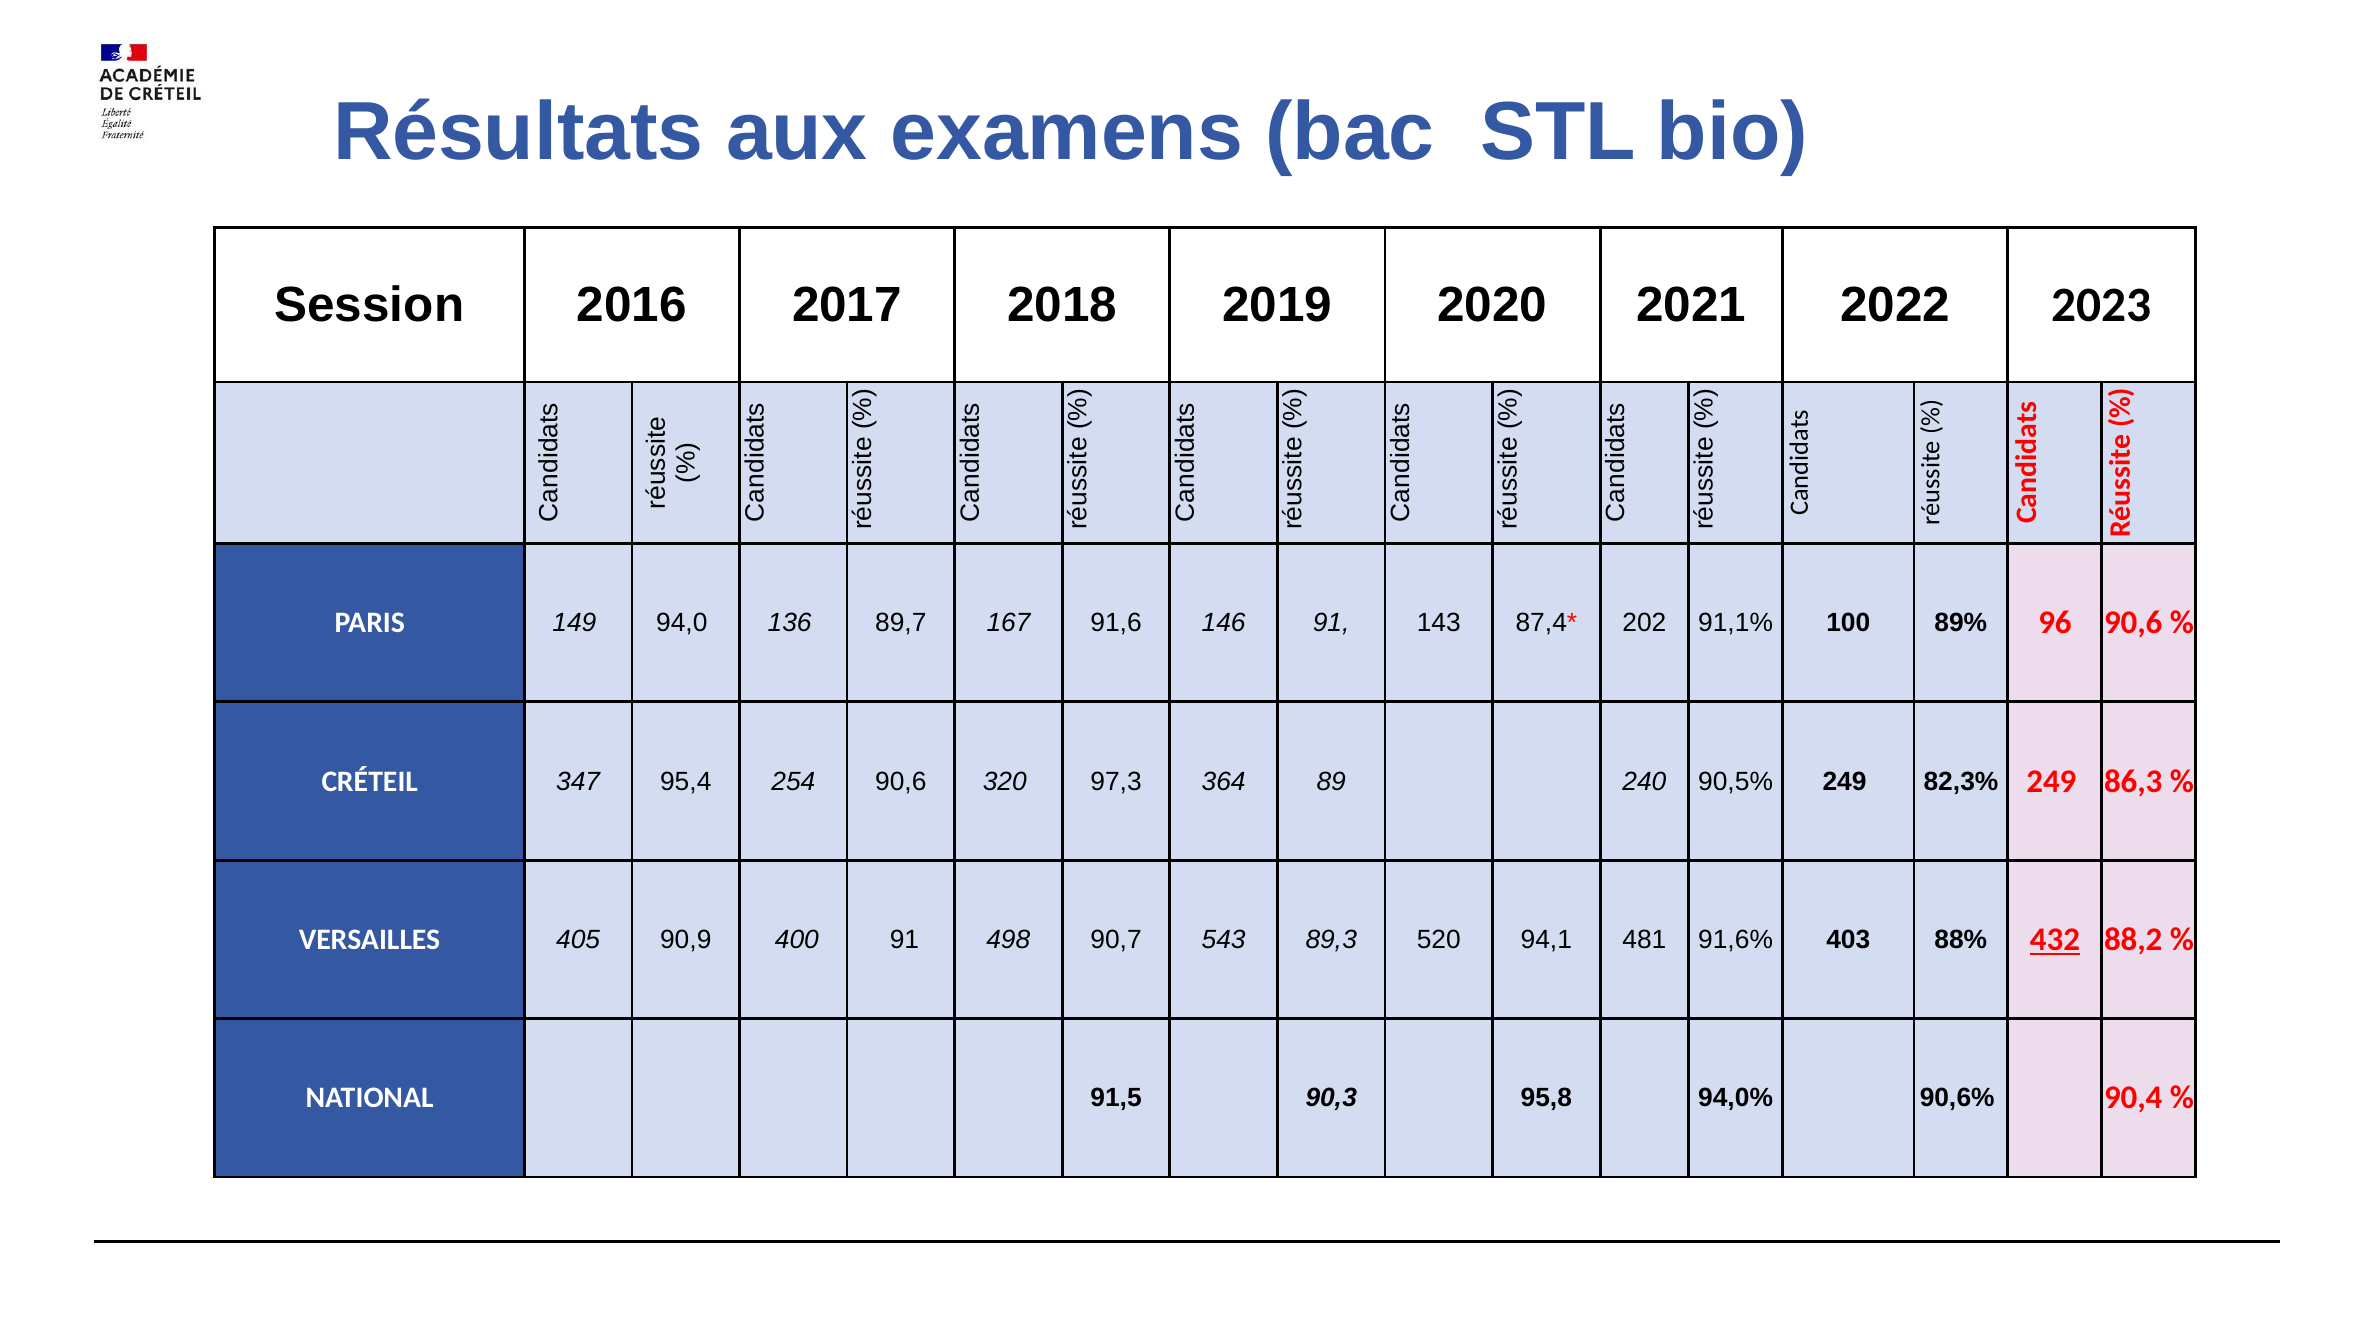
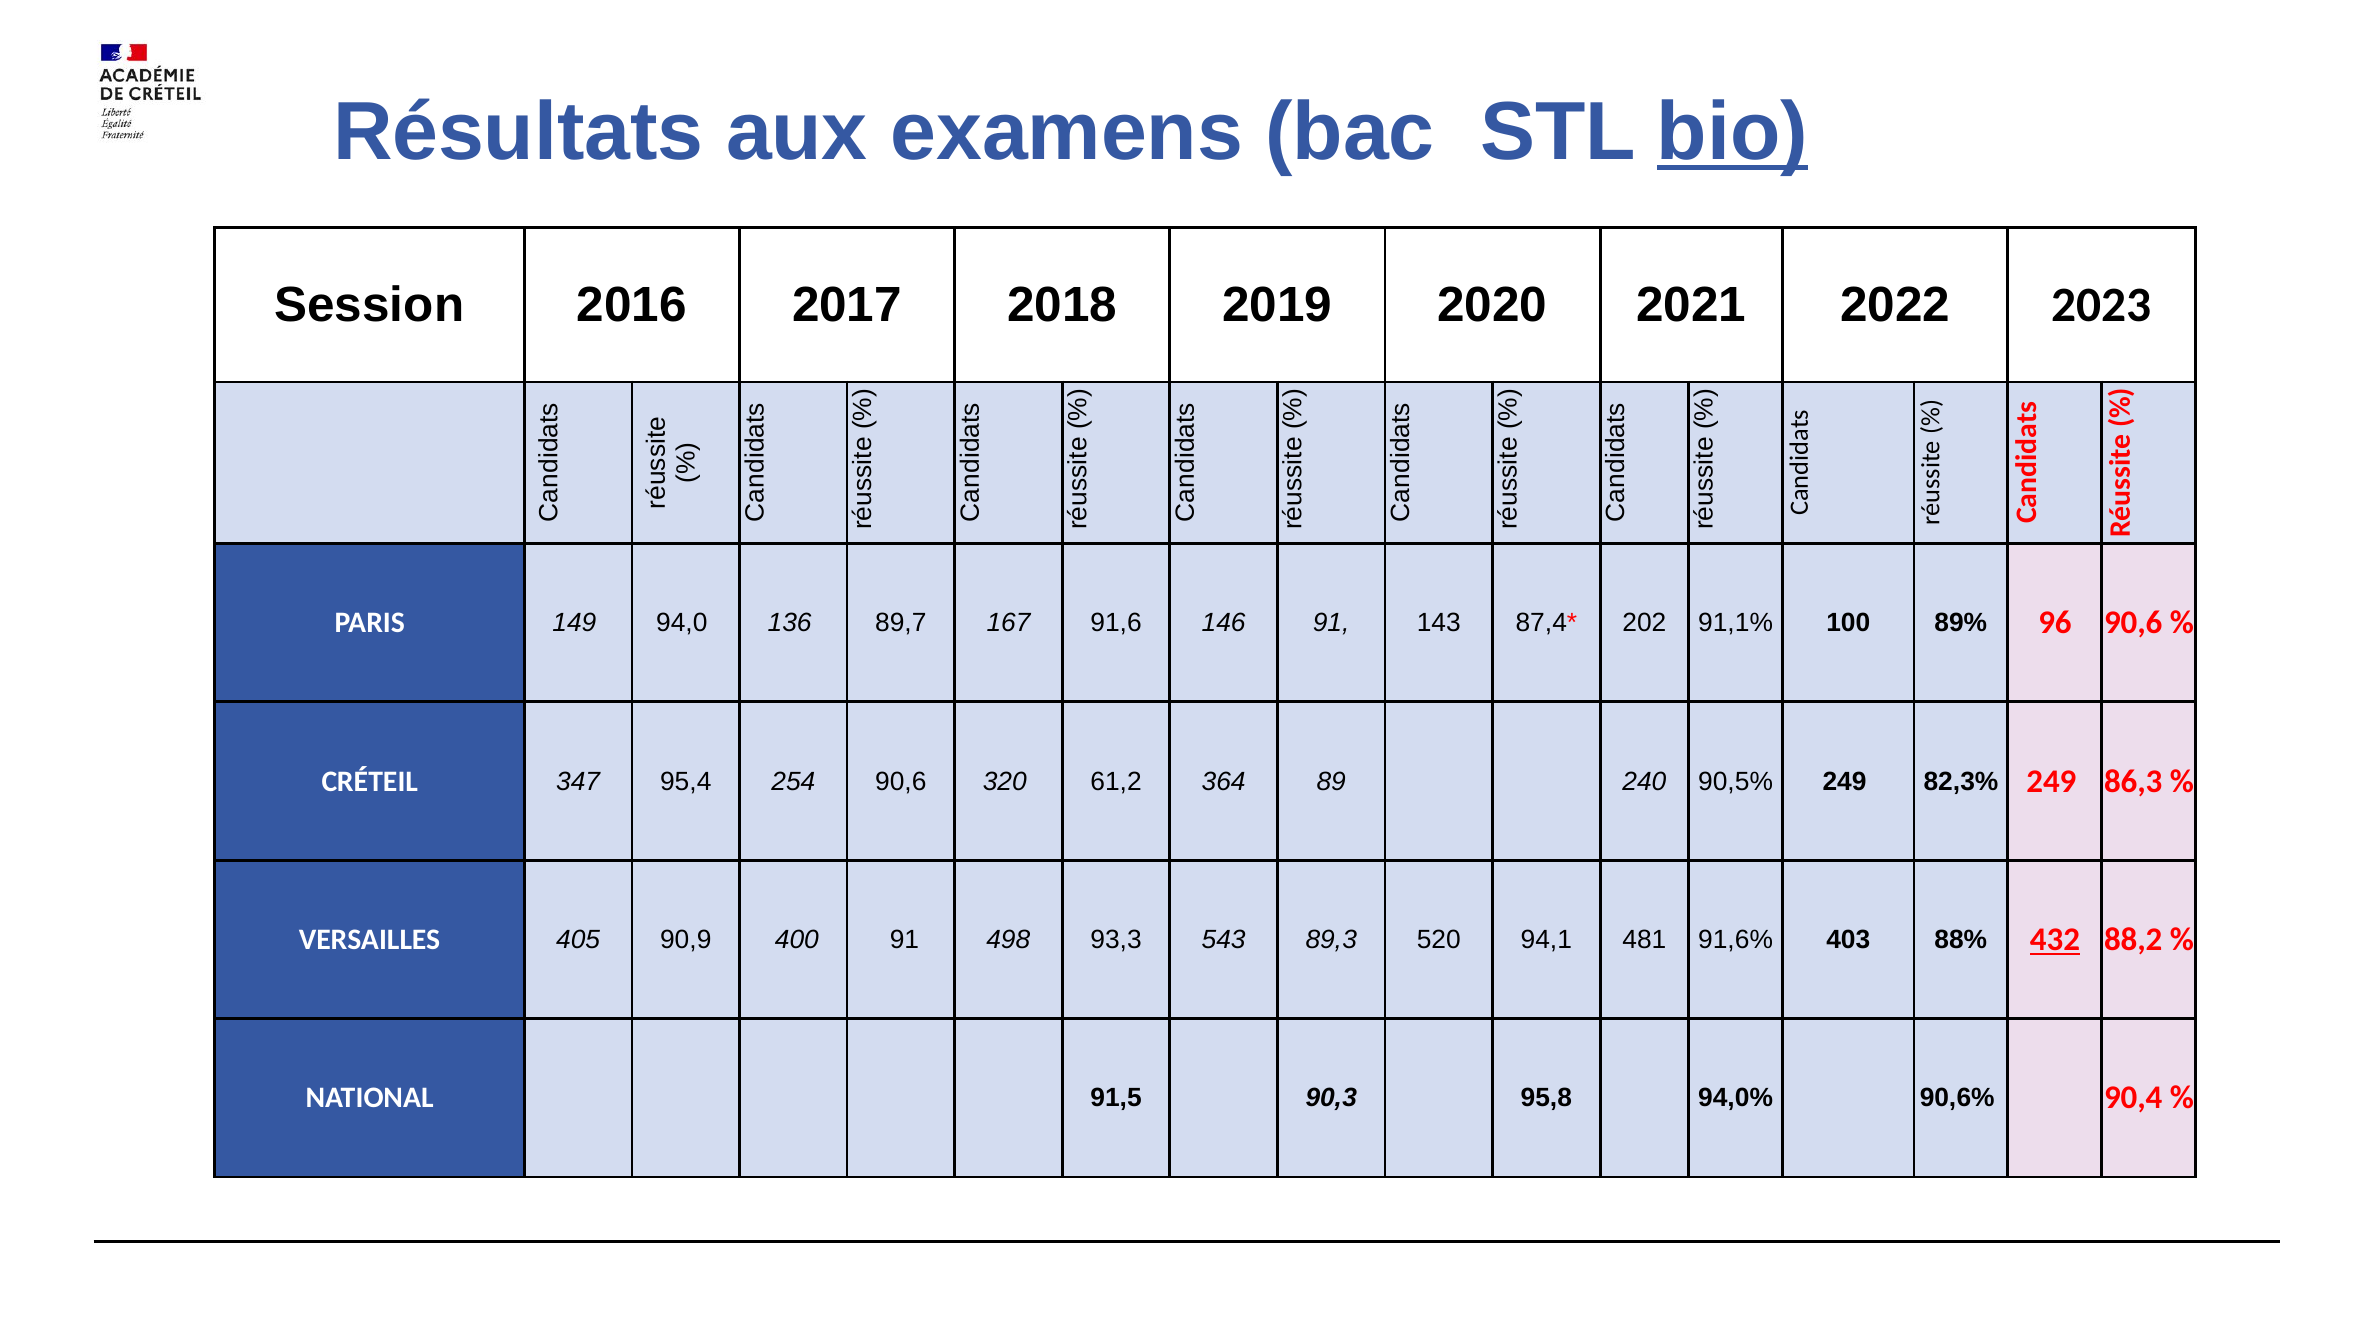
bio underline: none -> present (1732, 132)
97,3: 97,3 -> 61,2 (1116, 782)
90,7: 90,7 -> 93,3 (1116, 940)
